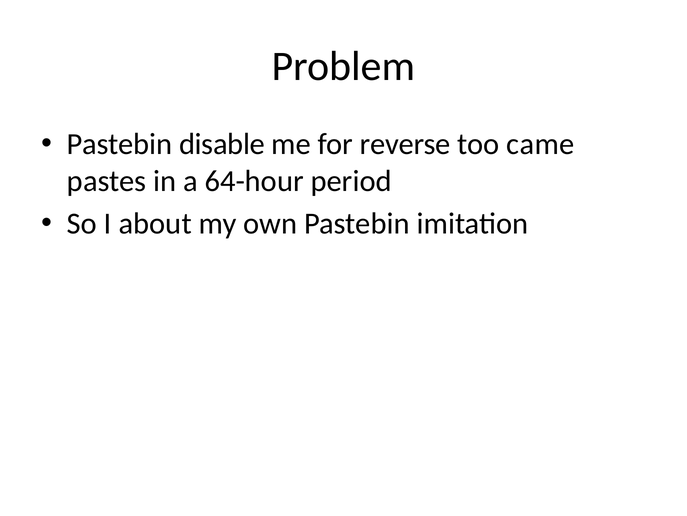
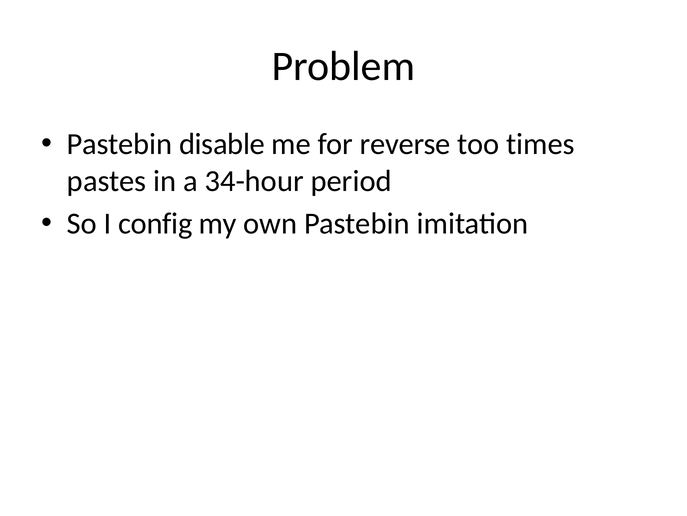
came: came -> times (541, 144)
64-hour: 64-hour -> 34-hour (254, 181)
about: about -> config (155, 224)
